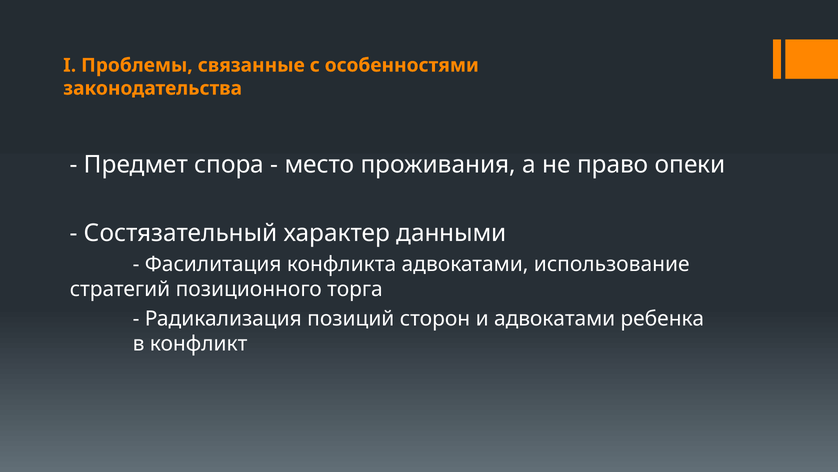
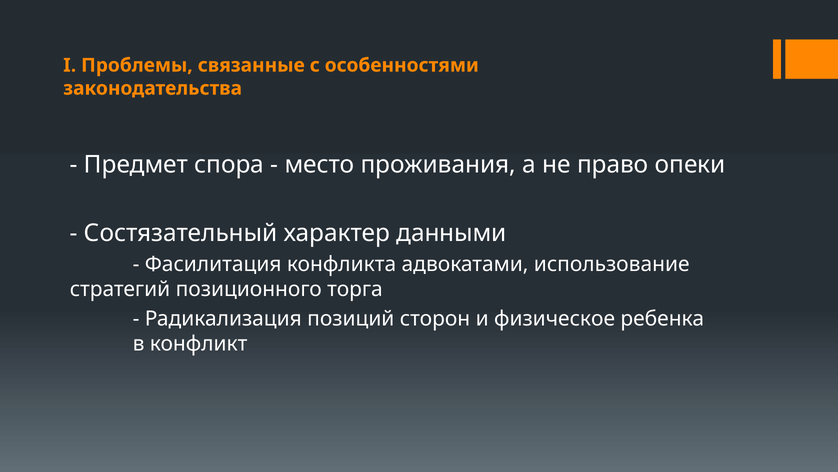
и адвокатами: адвокатами -> физическое (555, 318)
